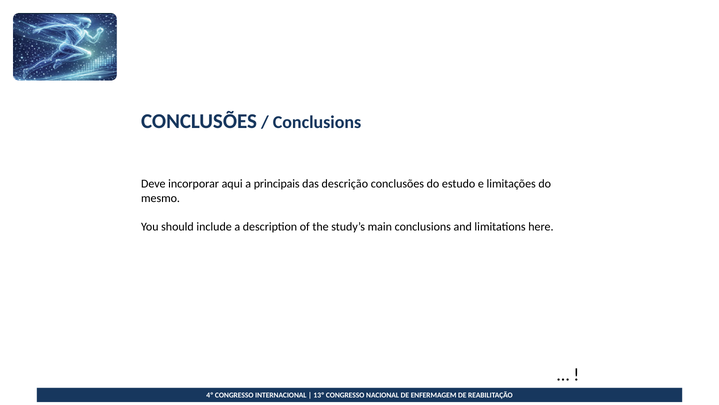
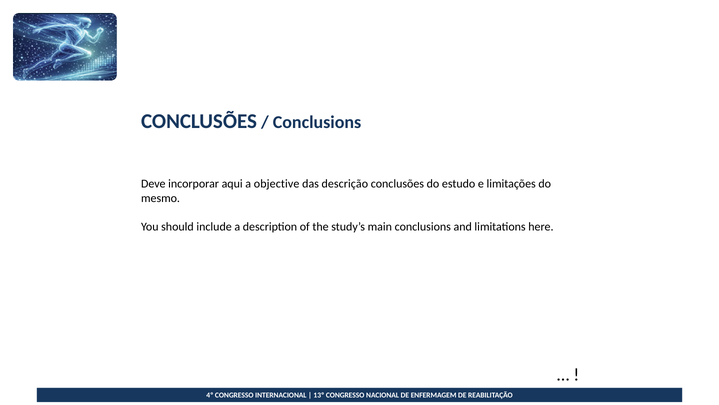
principais: principais -> objective (277, 184)
